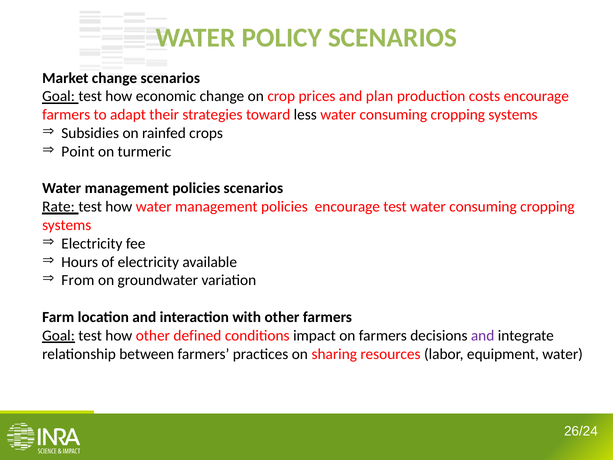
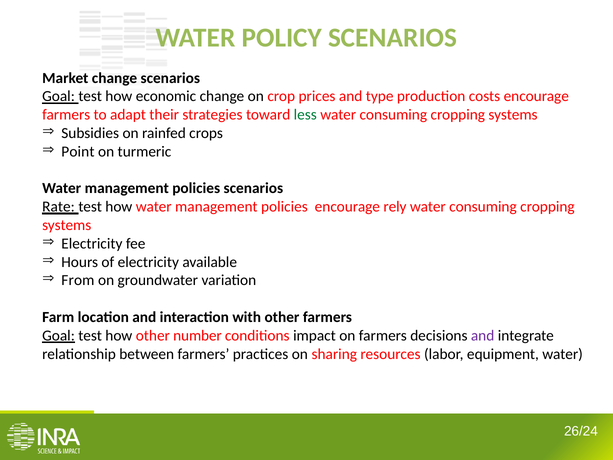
plan: plan -> type (380, 96)
less colour: black -> green (305, 115)
encourage test: test -> rely (395, 207)
defined: defined -> number (198, 335)
